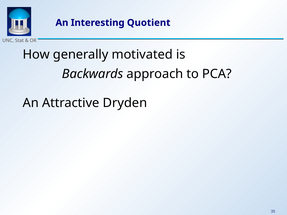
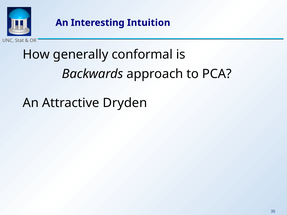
Quotient: Quotient -> Intuition (149, 23)
motivated: motivated -> conformal (142, 55)
